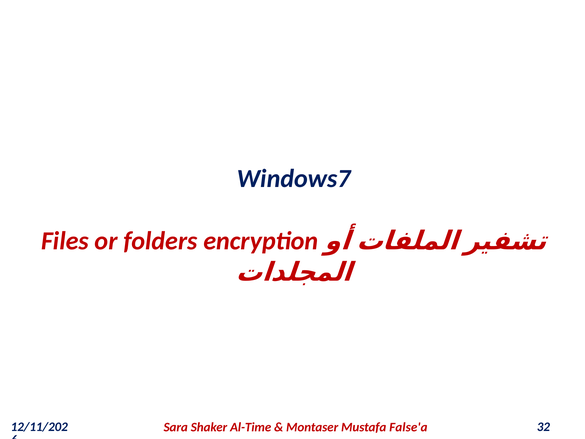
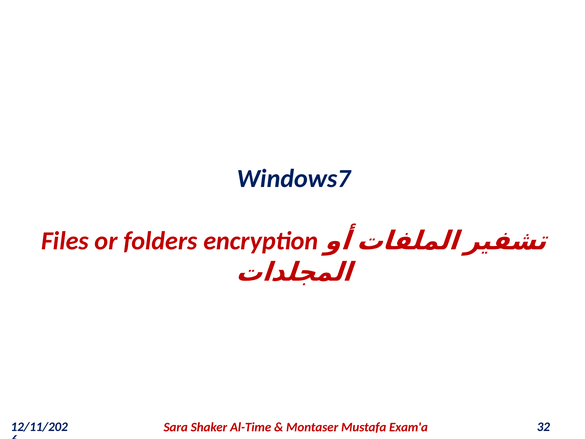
False'a: False'a -> Exam'a (409, 427)
